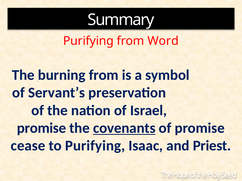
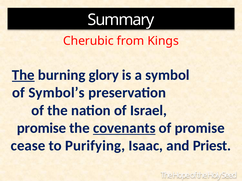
Purifying: Purifying -> Cherubic (88, 41)
Word: Word -> Kings (163, 41)
The underline: none -> present (23, 75)
burning from: from -> glory (104, 75)
Servant’s: Servant’s -> Symbol’s (57, 93)
